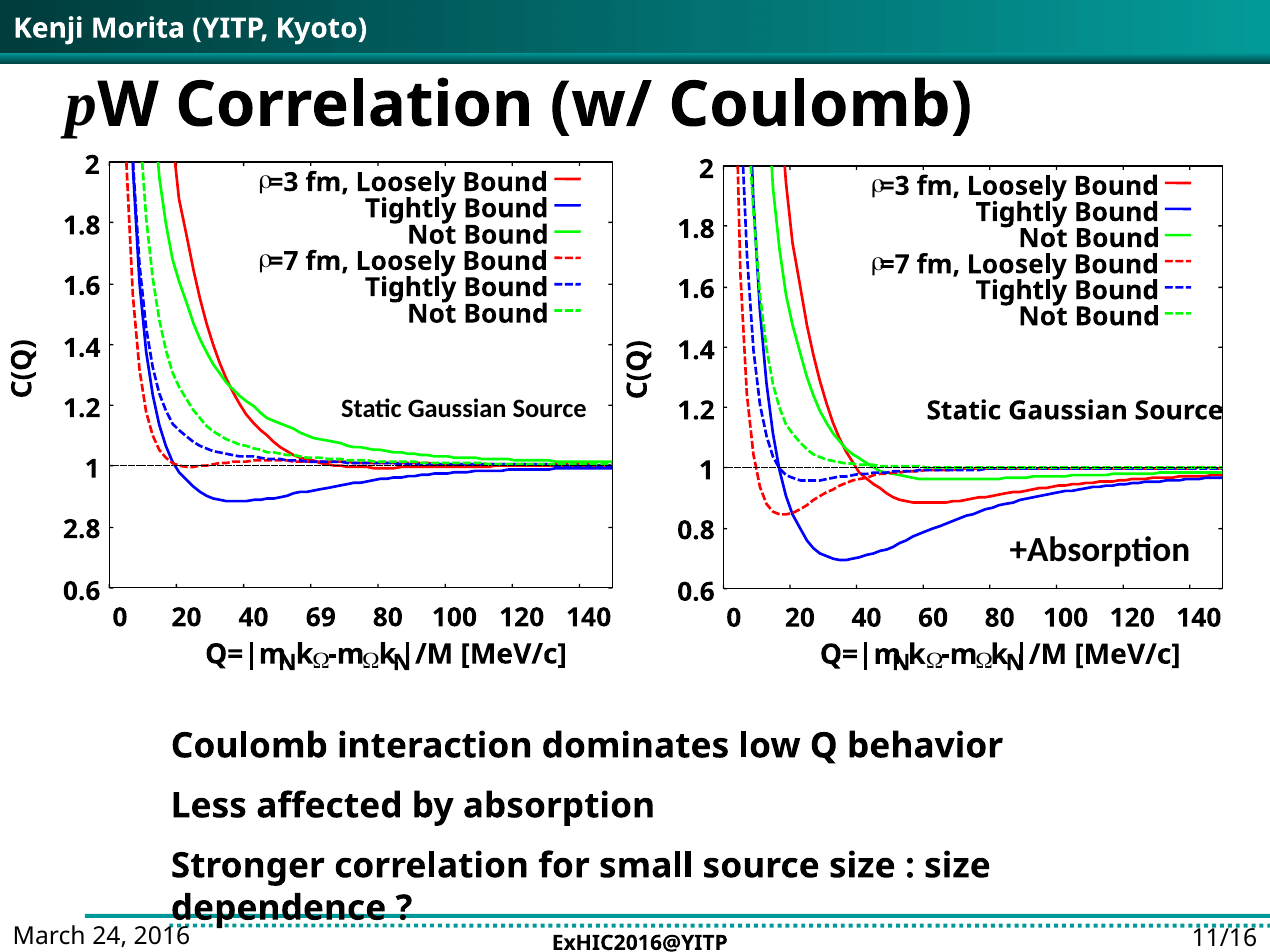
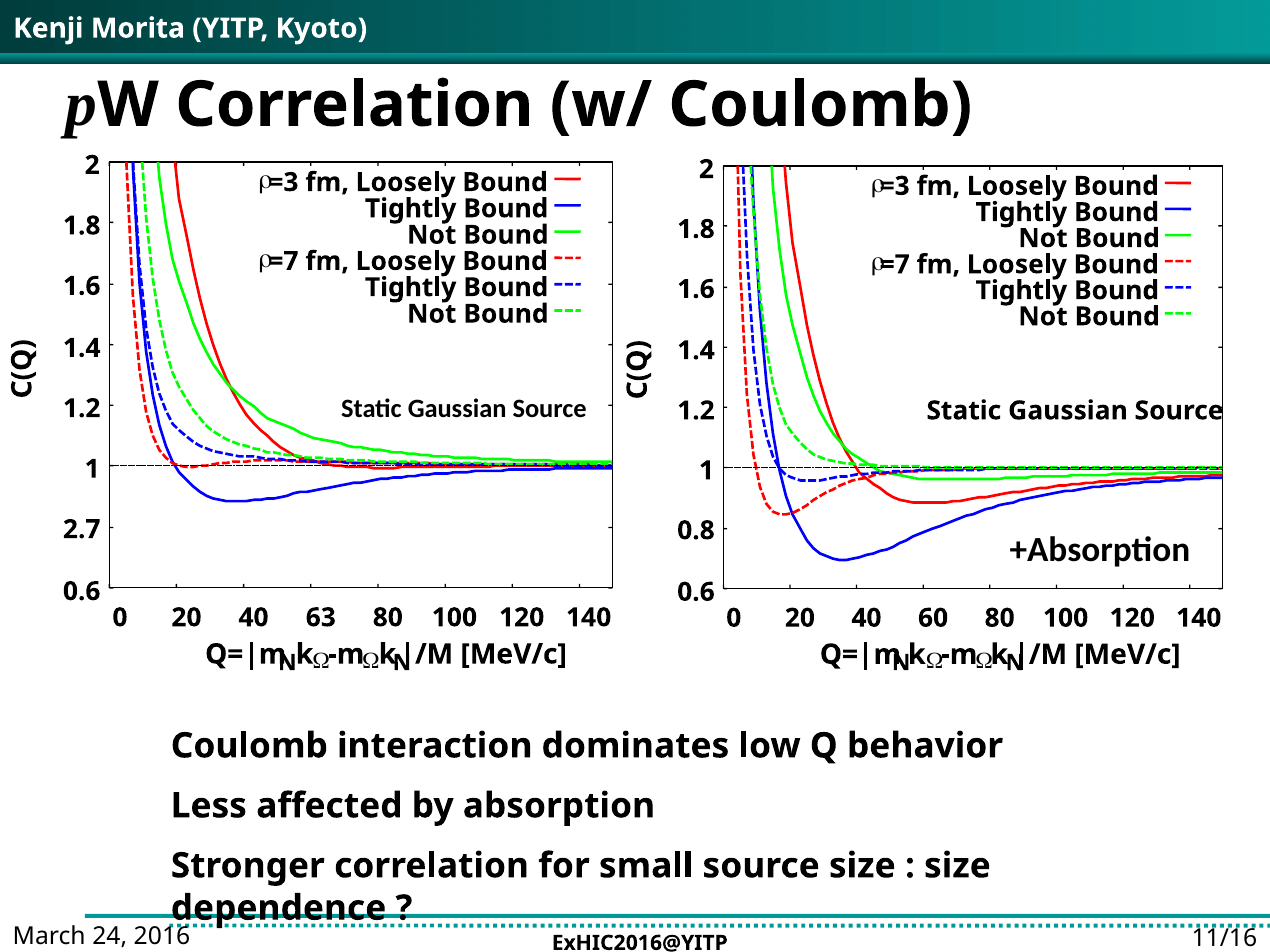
2.8: 2.8 -> 2.7 (82, 530)
69: 69 -> 63 (321, 618)
